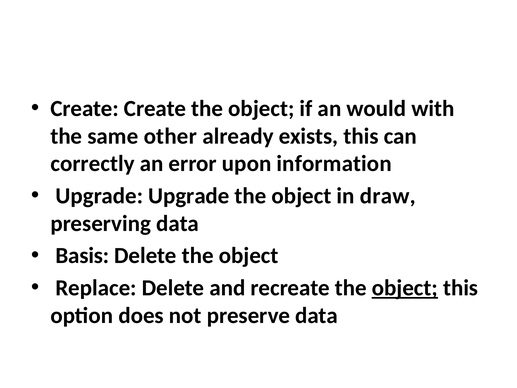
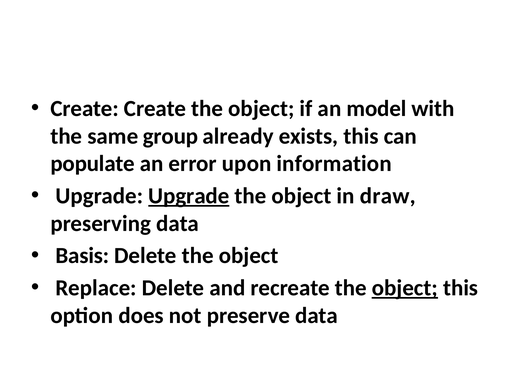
would: would -> model (376, 108)
other: other -> group (171, 136)
correctly: correctly -> populate (93, 164)
Upgrade underline: none -> present (189, 196)
